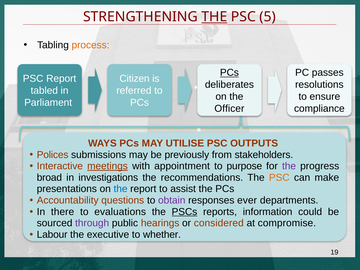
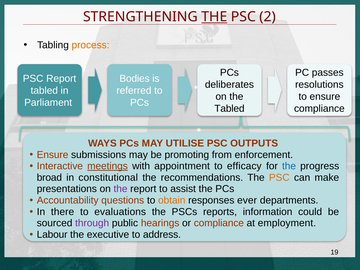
5: 5 -> 2 (268, 17)
PCs underline: present -> none (229, 73)
Citizen: Citizen -> Bodies (135, 79)
Officer: Officer -> Tabled (229, 109)
Polices: Polices -> Ensure (53, 155)
previously: previously -> promoting (187, 155)
stakeholders: stakeholders -> enforcement (264, 155)
purpose: purpose -> efficacy (244, 166)
the colour: purple -> blue (289, 166)
investigations: investigations -> constitutional (108, 178)
the colour: blue -> purple (121, 189)
obtain colour: purple -> orange (172, 200)
PSCs underline: present -> none (184, 212)
or considered: considered -> compliance (219, 223)
compromise: compromise -> employment (287, 223)
whether: whether -> address (162, 235)
